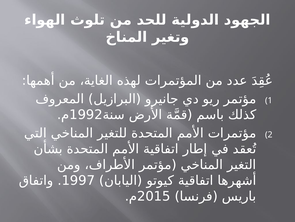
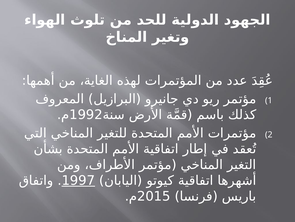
1997 underline: none -> present (78, 180)
